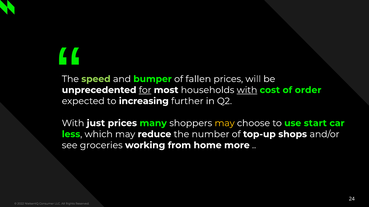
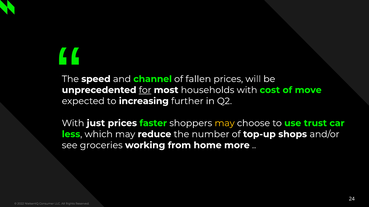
speed colour: light green -> white (96, 79)
bumper: bumper -> channel (153, 79)
with underline: present -> none (247, 90)
order: order -> move (308, 90)
many: many -> faster (153, 123)
start: start -> trust (315, 123)
